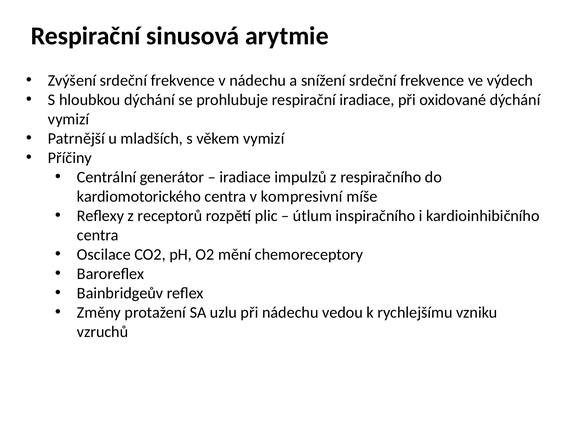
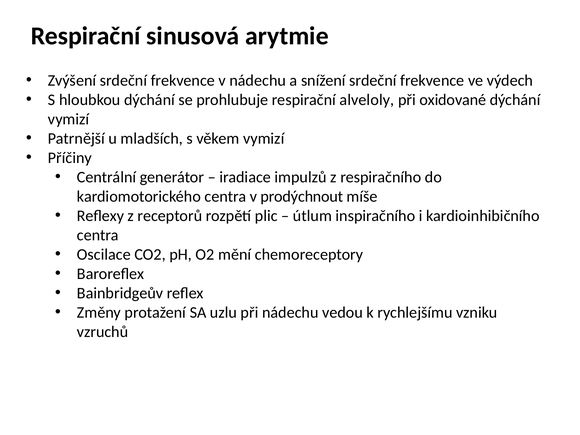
respirační iradiace: iradiace -> alveloly (367, 100)
kompresivní: kompresivní -> prodýchnout (302, 196)
